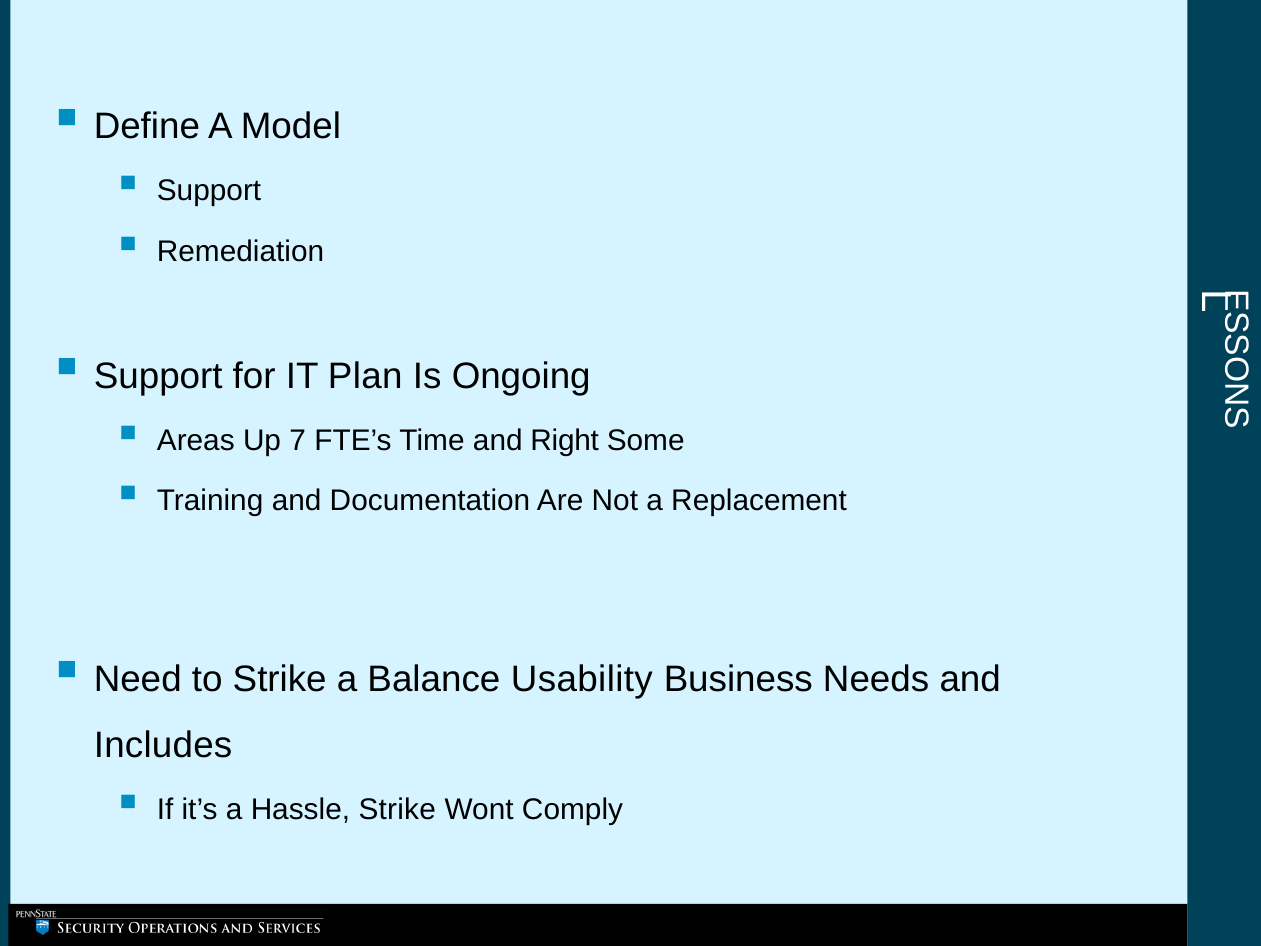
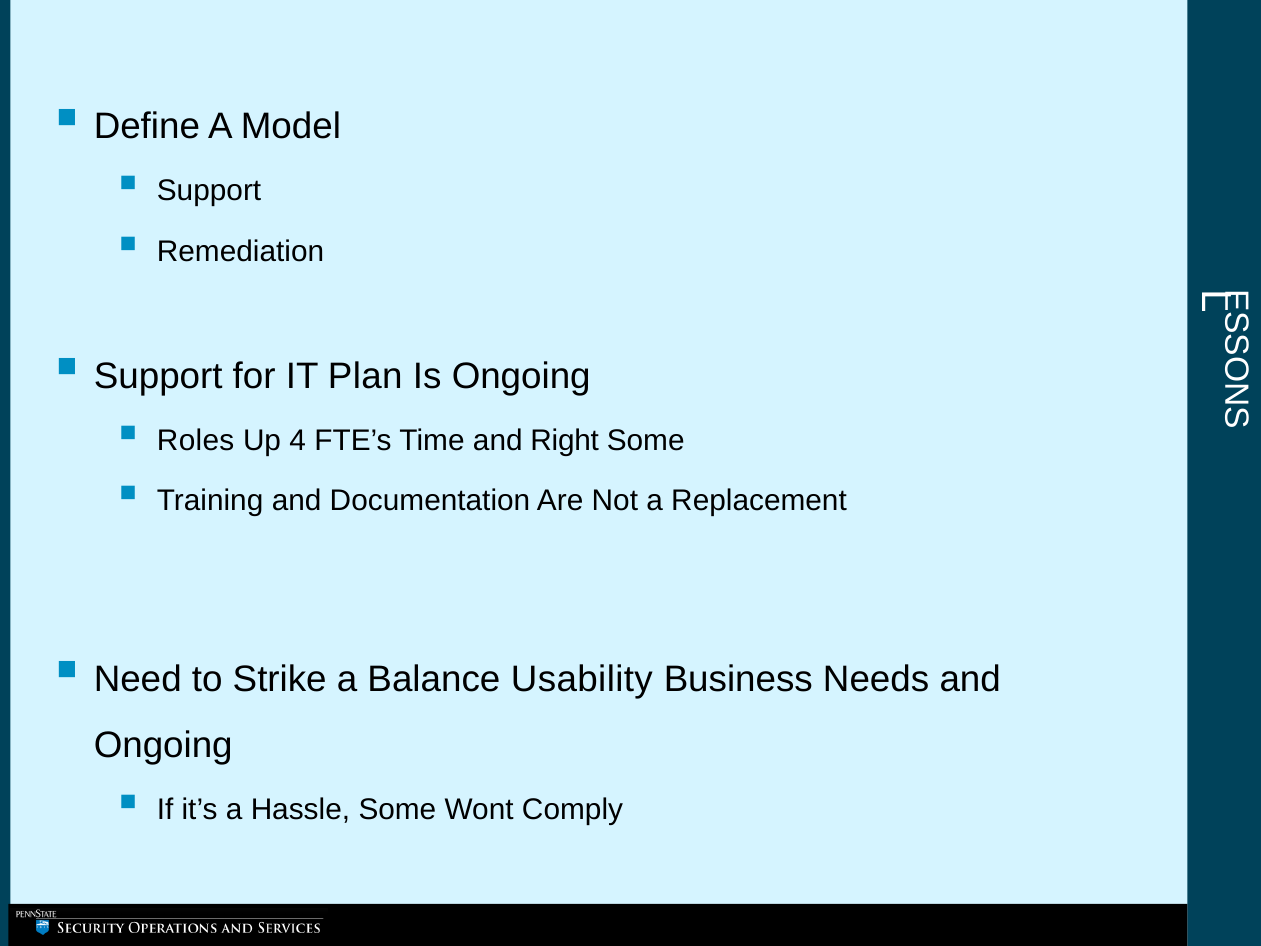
Areas: Areas -> Roles (196, 440)
7: 7 -> 4 (298, 440)
Includes: Includes -> Ongoing (163, 745)
Hassle Strike: Strike -> Some (397, 809)
